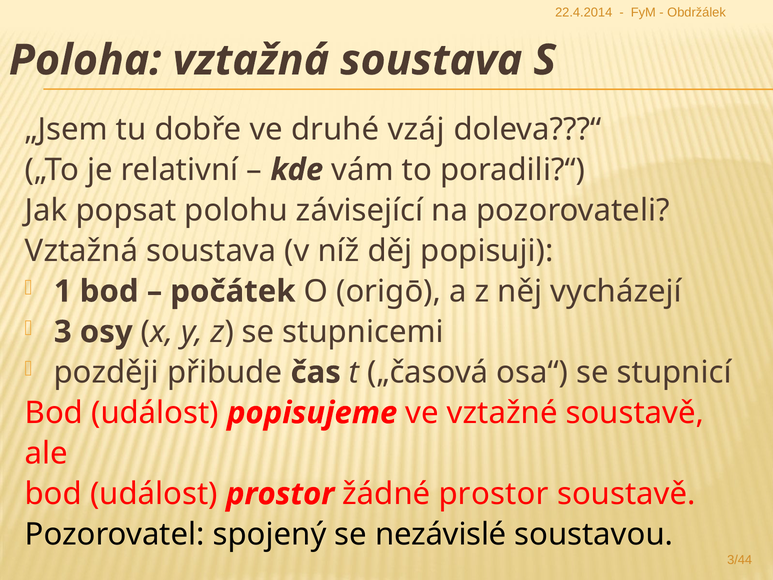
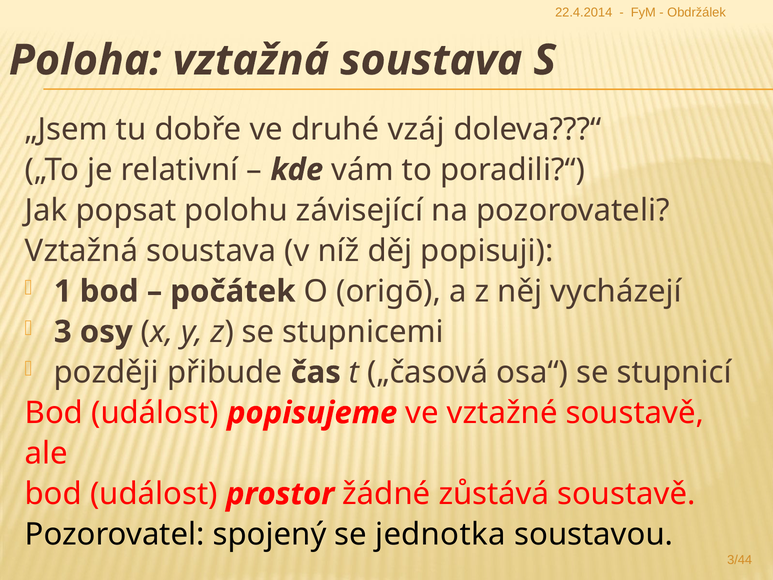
žádné prostor: prostor -> zůstává (494, 494)
nezávislé: nezávislé -> jednotka (440, 534)
